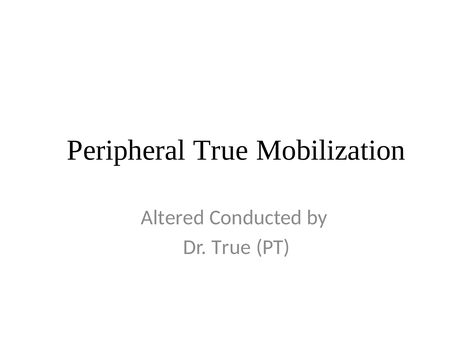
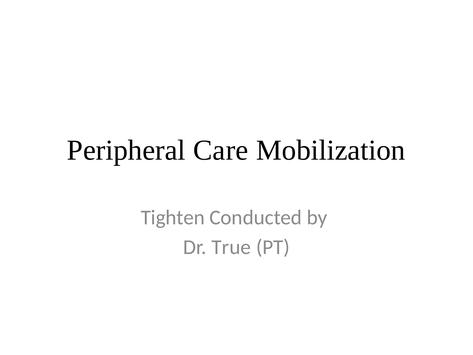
Peripheral True: True -> Care (221, 150)
Altered: Altered -> Tighten (173, 217)
